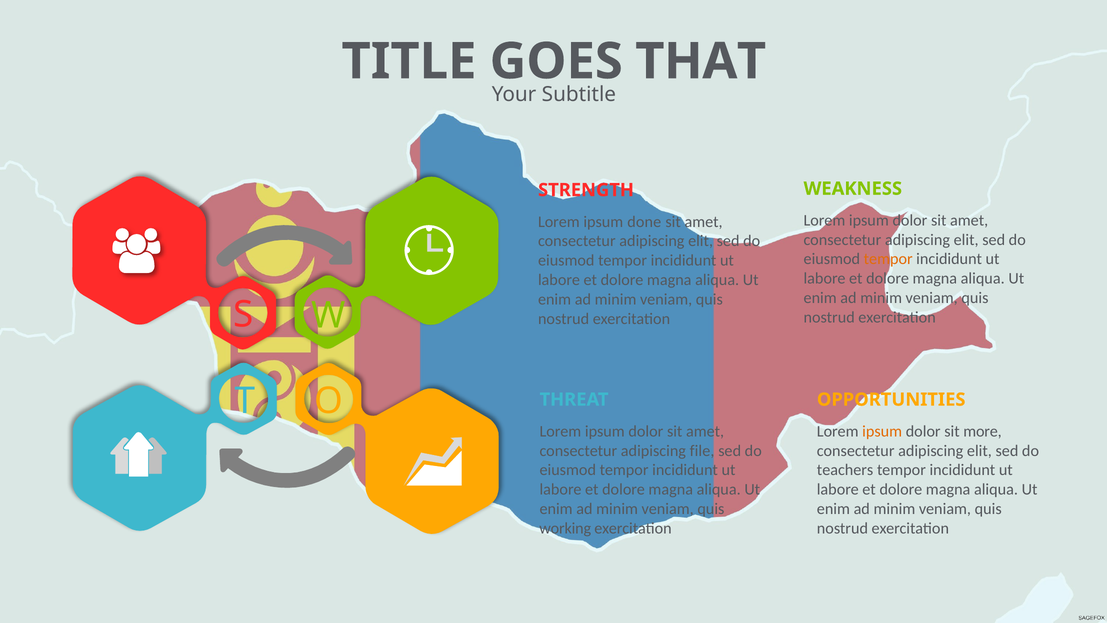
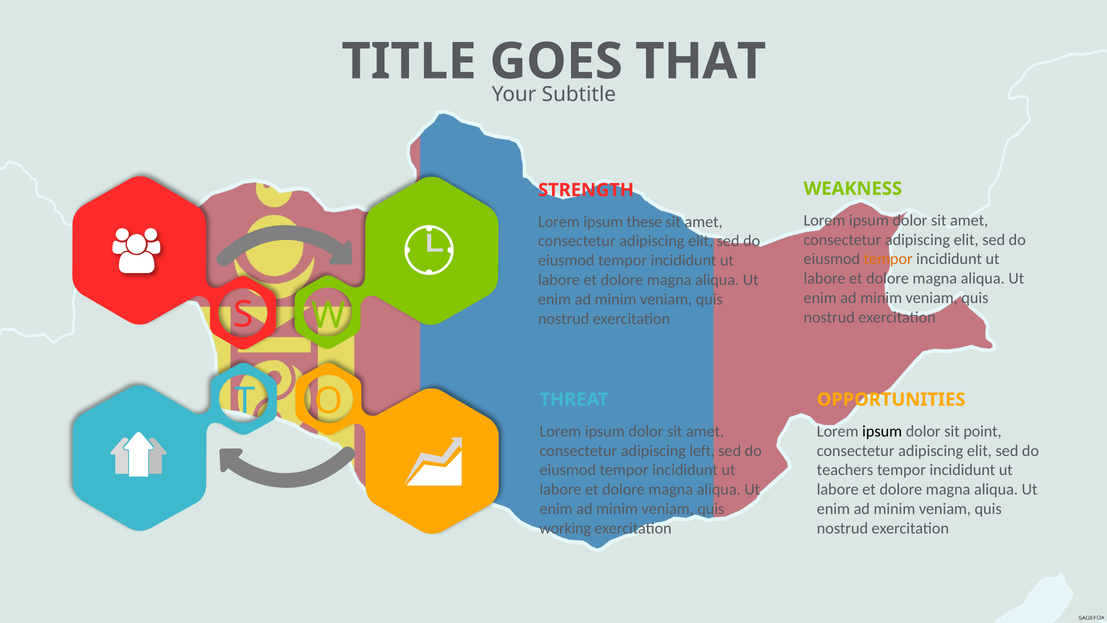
done: done -> these (644, 222)
ipsum colour: orange -> black (882, 431)
more: more -> point (982, 431)
file: file -> left (702, 450)
